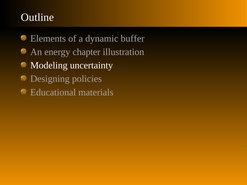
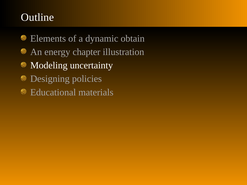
buffer: buffer -> obtain (133, 39)
